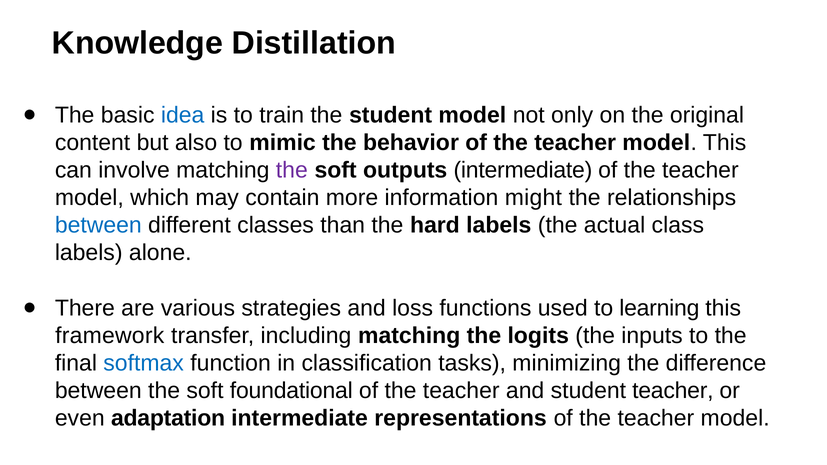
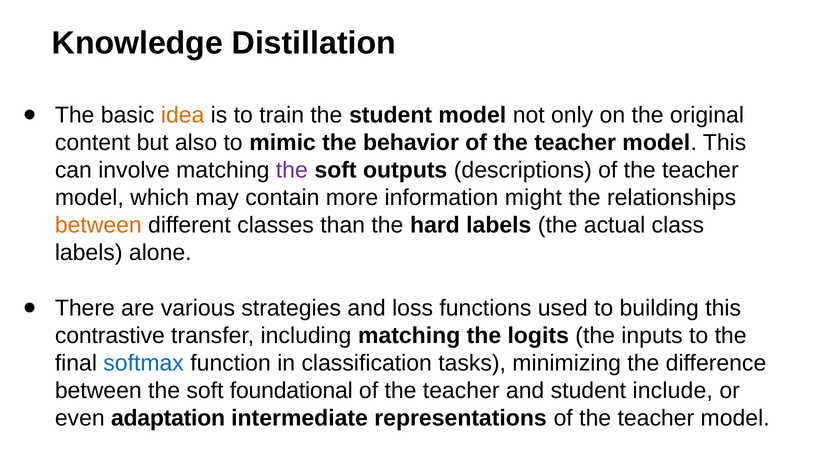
idea colour: blue -> orange (183, 115)
outputs intermediate: intermediate -> descriptions (523, 170)
between colour: blue -> orange (98, 225)
learning: learning -> building (659, 308)
framework: framework -> contrastive (110, 336)
student teacher: teacher -> include (673, 391)
